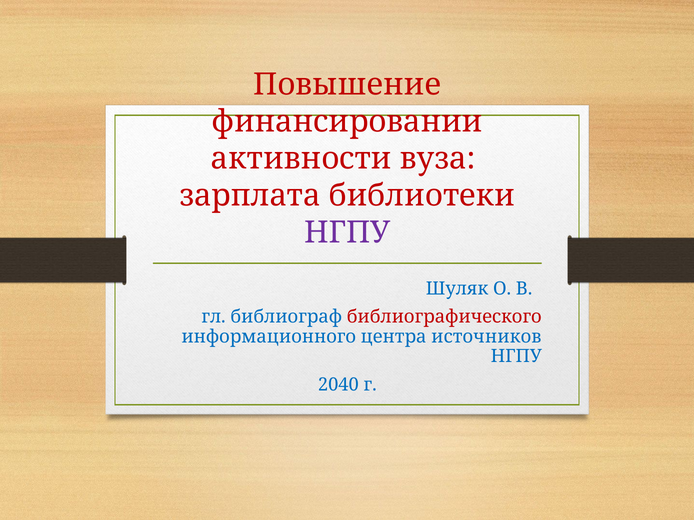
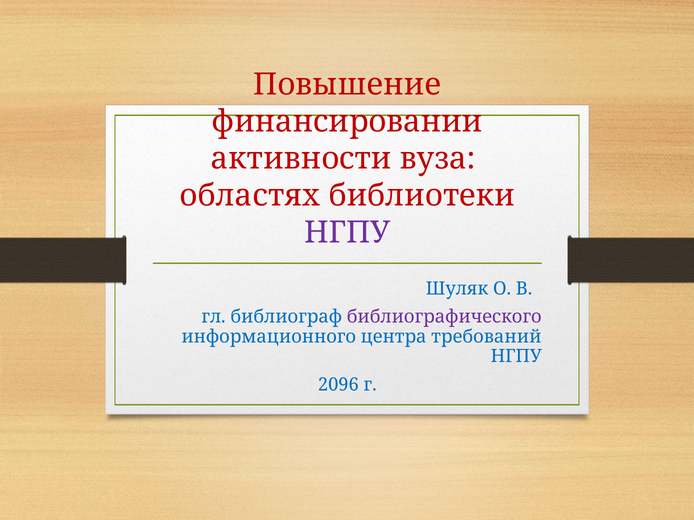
зарплата: зарплата -> областях (250, 196)
библиографического colour: red -> purple (444, 317)
источников: источников -> требований (486, 337)
2040: 2040 -> 2096 (338, 385)
